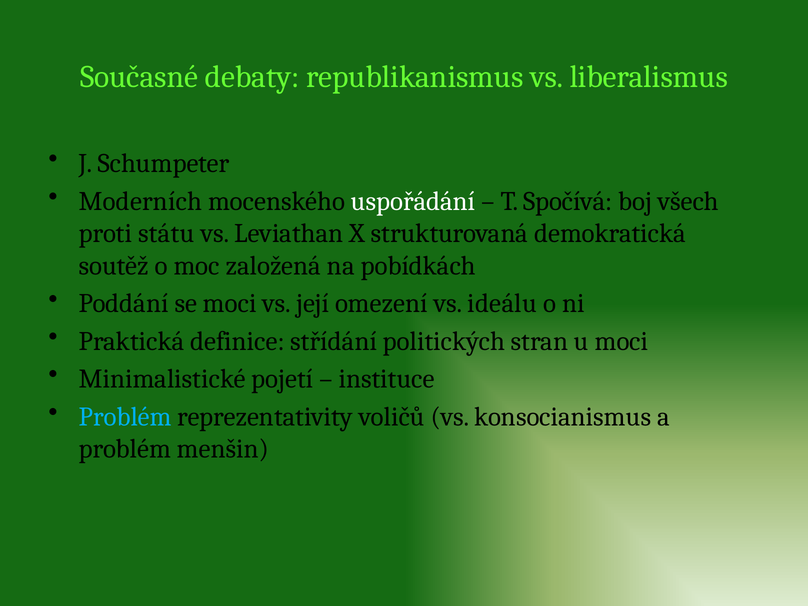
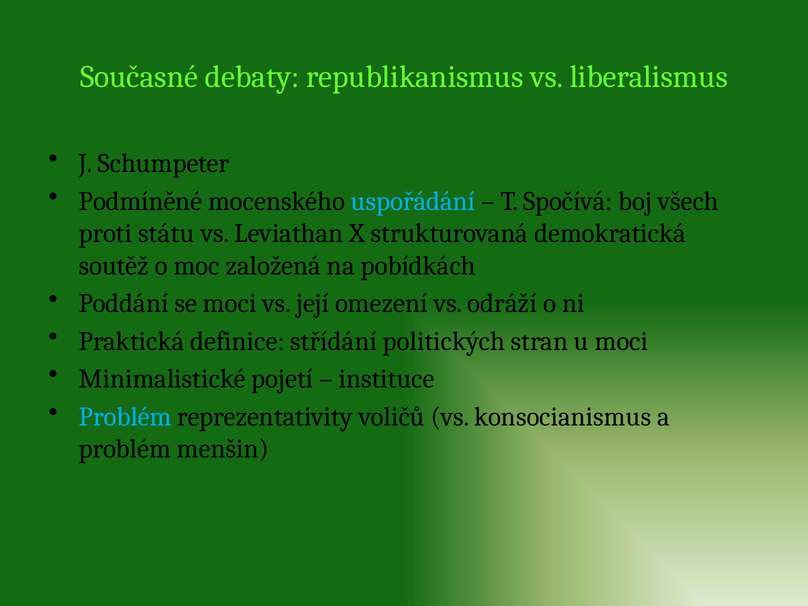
Moderních: Moderních -> Podmíněné (141, 201)
uspořádání colour: white -> light blue (413, 201)
ideálu: ideálu -> odráží (502, 304)
